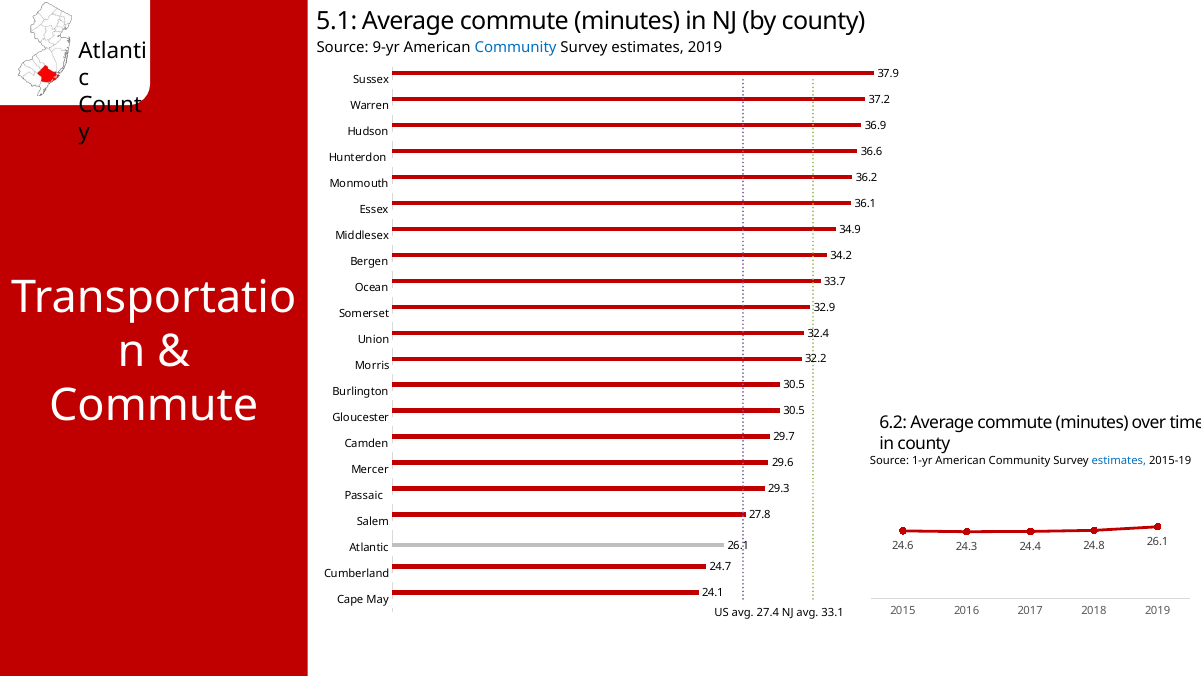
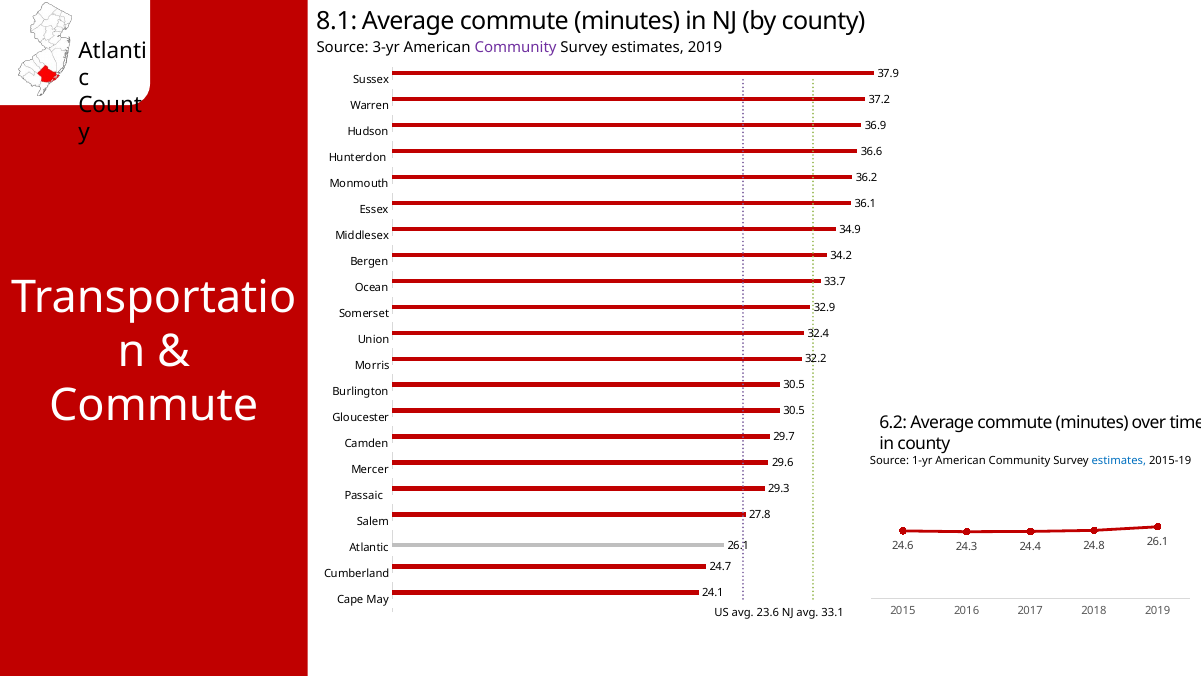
5.1: 5.1 -> 8.1 (337, 21)
9-yr: 9-yr -> 3-yr (386, 47)
Community colour: blue -> purple (516, 47)
27.4: 27.4 -> 23.6 (768, 612)
